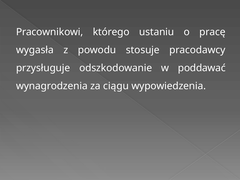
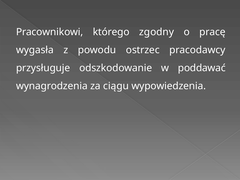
ustaniu: ustaniu -> zgodny (157, 32)
stosuje: stosuje -> ostrzec (143, 50)
